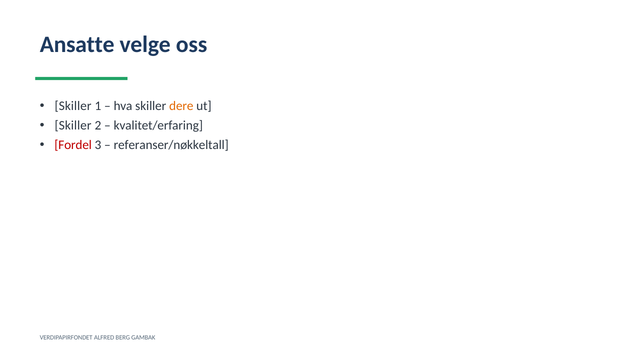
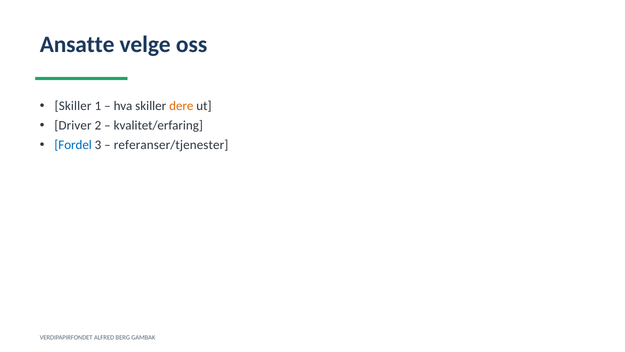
Skiller: Skiller -> Driver (73, 125)
Fordel colour: red -> blue (73, 145)
referanser/nøkkeltall: referanser/nøkkeltall -> referanser/tjenester (171, 145)
